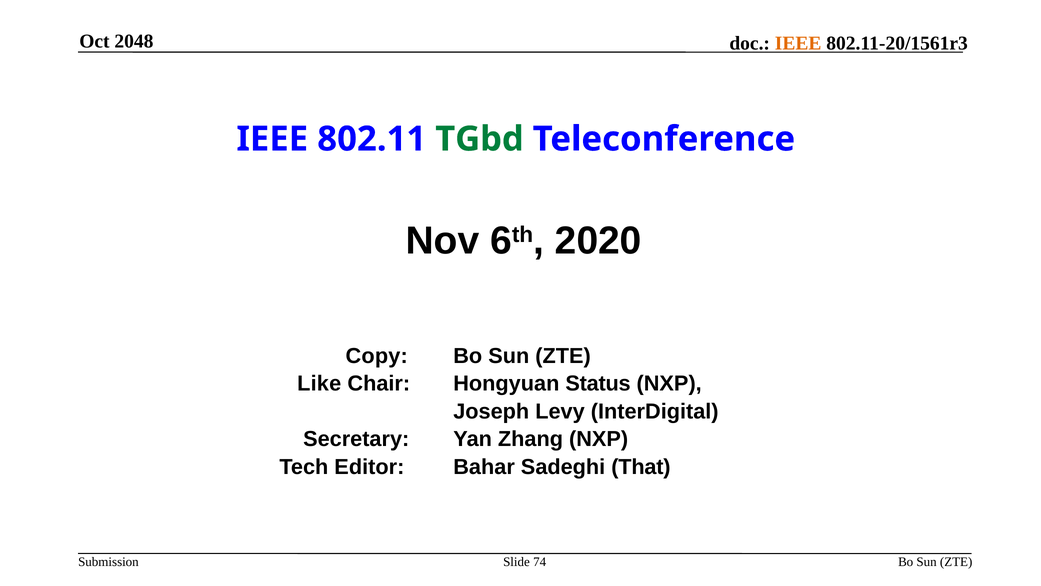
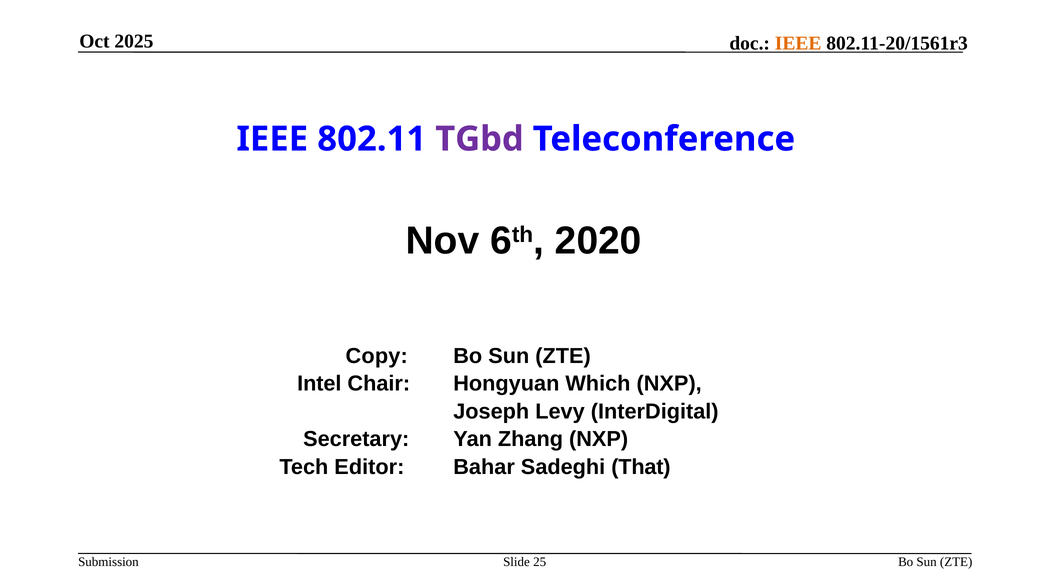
2048: 2048 -> 2025 (134, 41)
TGbd colour: green -> purple (480, 139)
Like: Like -> Intel (319, 383)
Status: Status -> Which (598, 383)
74: 74 -> 25 (540, 562)
